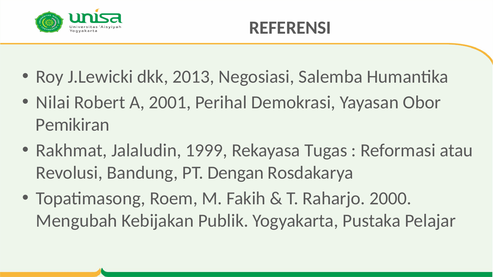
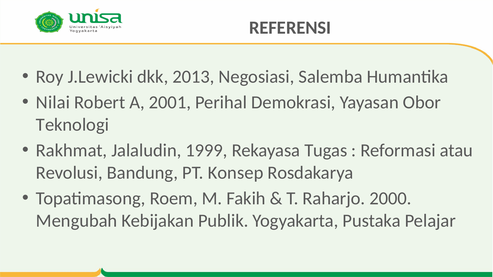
Pemikiran: Pemikiran -> Teknologi (72, 125)
Dengan: Dengan -> Konsep (236, 173)
